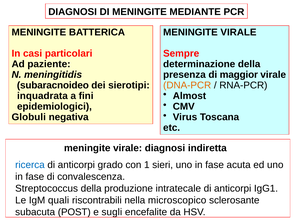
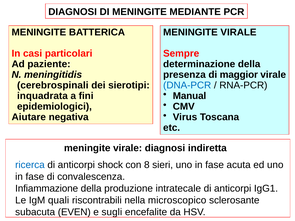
subaracnoideo: subaracnoideo -> cerebrospinali (53, 85)
DNA-PCR colour: orange -> blue (187, 85)
Almost: Almost -> Manual (190, 96)
Globuli: Globuli -> Aiutare (29, 117)
grado: grado -> shock (110, 165)
1: 1 -> 8 (147, 165)
Streptococcus: Streptococcus -> Infiammazione (47, 189)
POST: POST -> EVEN (74, 212)
